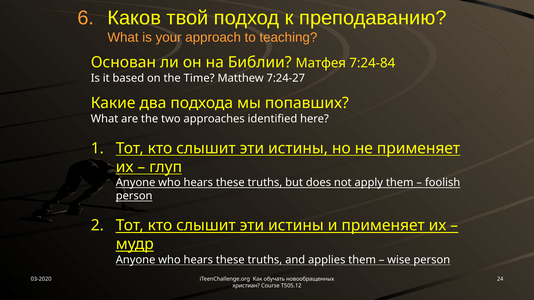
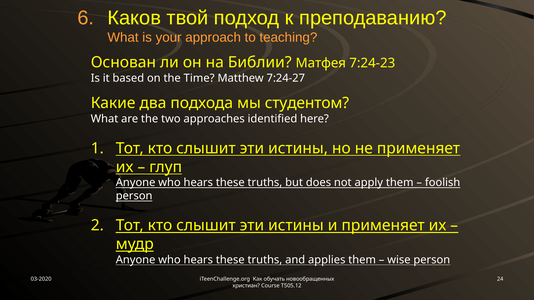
7:24-84: 7:24-84 -> 7:24-23 (372, 63)
попавших: попавших -> студентом (307, 103)
